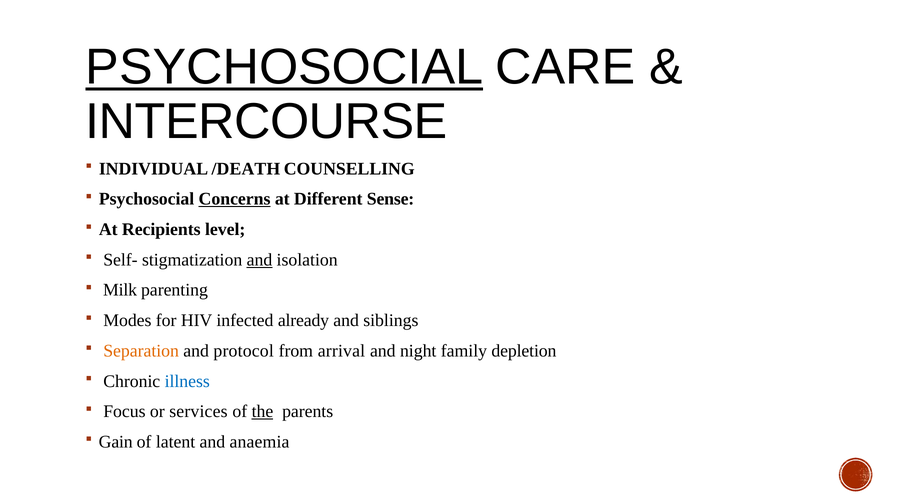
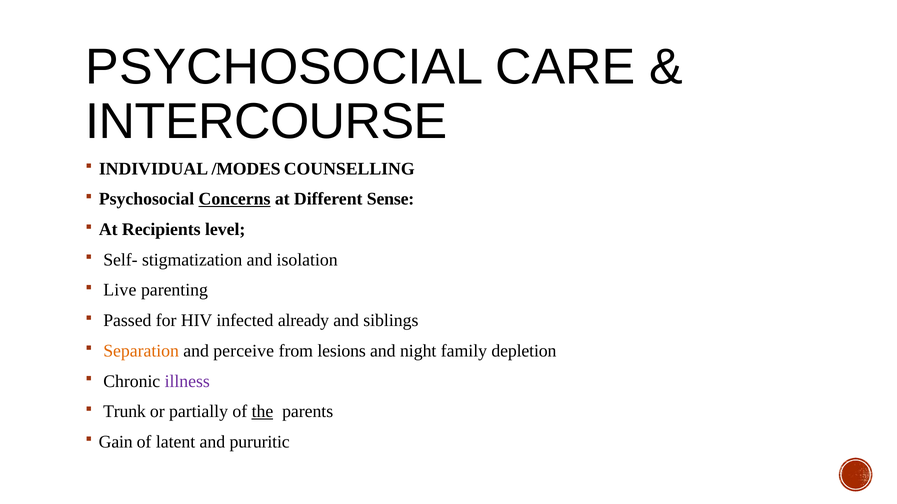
PSYCHOSOCIAL underline: present -> none (284, 67)
/DEATH: /DEATH -> /MODES (246, 169)
and underline: present -> none (260, 260)
Milk: Milk -> Live (120, 290)
Modes: Modes -> Passed (127, 321)
protocol: protocol -> perceive (244, 351)
arrival: arrival -> lesions (342, 351)
illness colour: blue -> purple (187, 382)
Focus: Focus -> Trunk (125, 412)
services: services -> partially (199, 412)
anaemia: anaemia -> pururitic (260, 442)
